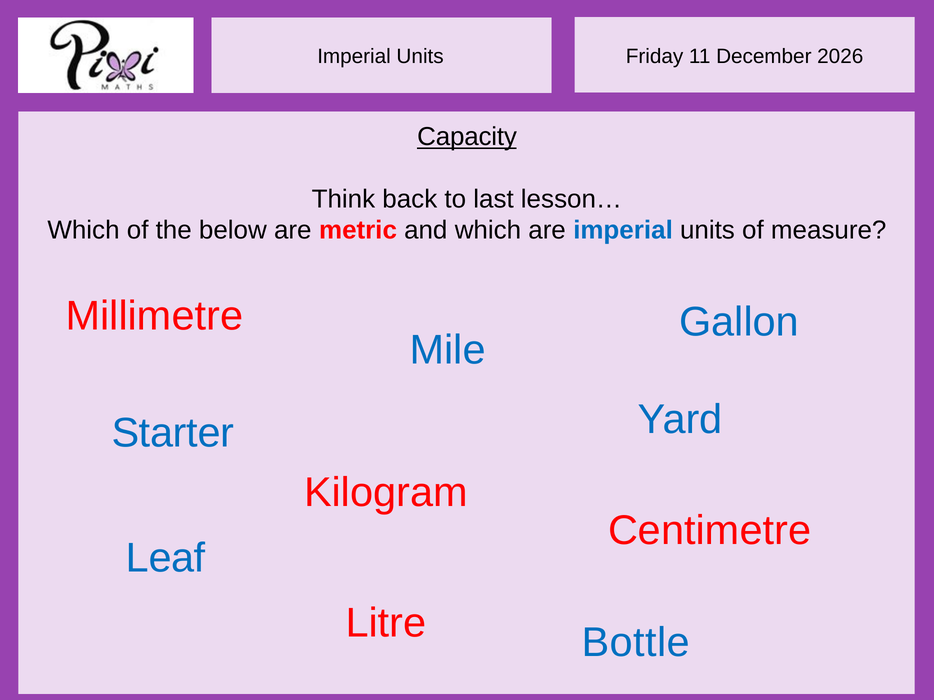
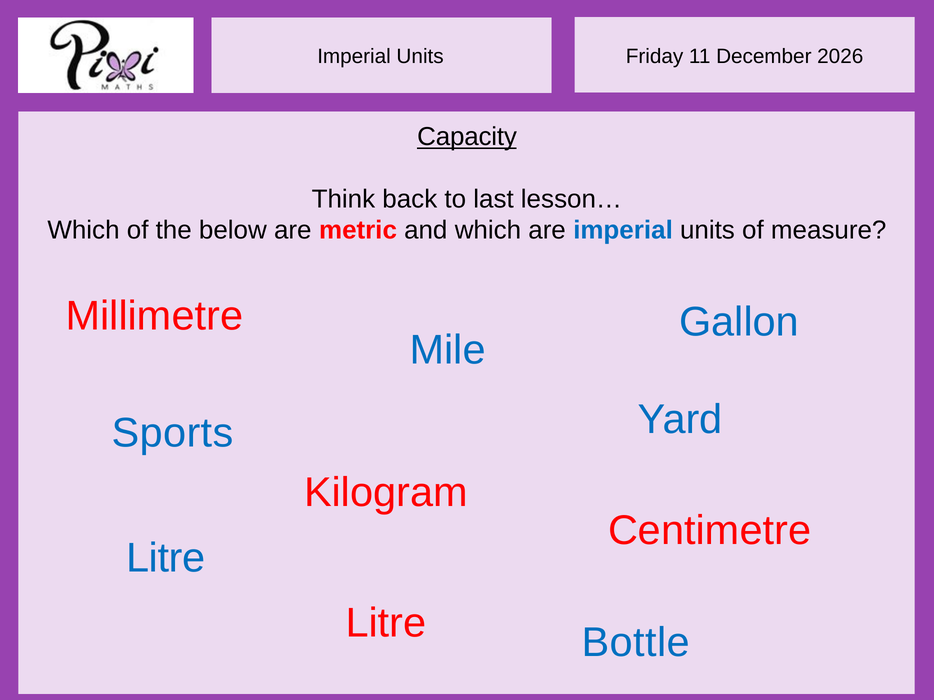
Starter: Starter -> Sports (173, 433)
Leaf: Leaf -> Litre (166, 558)
